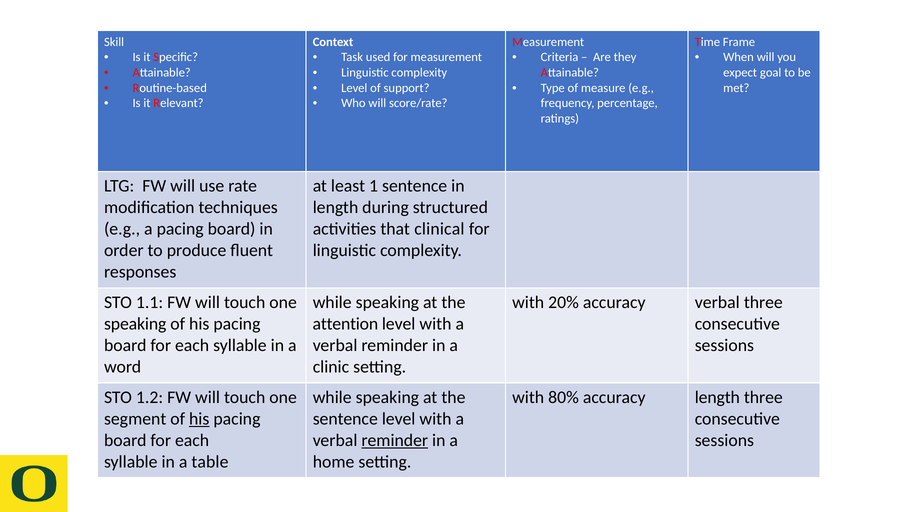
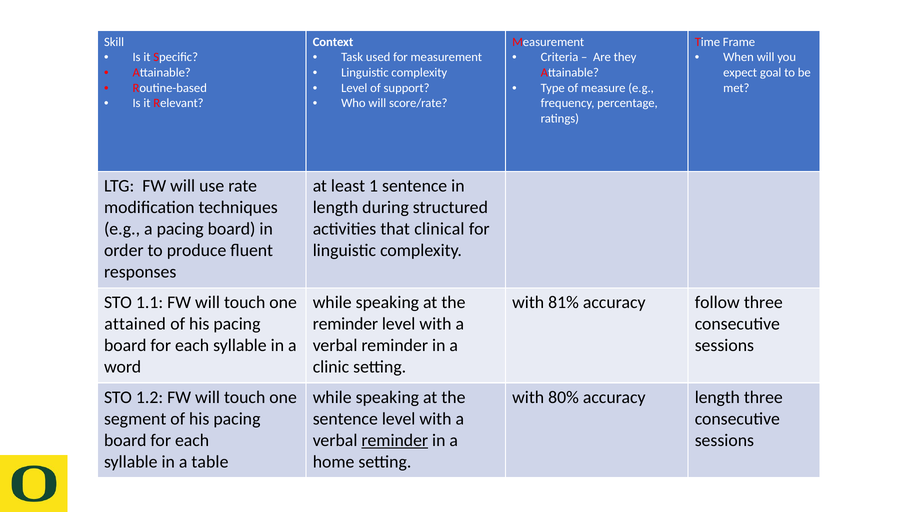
20%: 20% -> 81% (564, 303)
accuracy verbal: verbal -> follow (717, 303)
speaking: speaking -> attained (135, 324)
attention: attention -> reminder (345, 324)
his underline: present -> none (199, 419)
